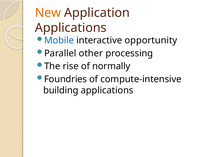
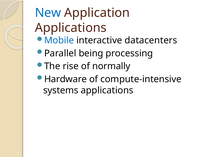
New colour: orange -> blue (48, 13)
opportunity: opportunity -> datacenters (151, 40)
other: other -> being (91, 53)
Foundries: Foundries -> Hardware (66, 79)
building: building -> systems (61, 90)
